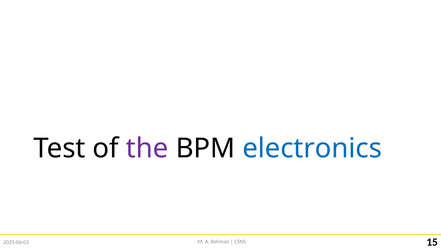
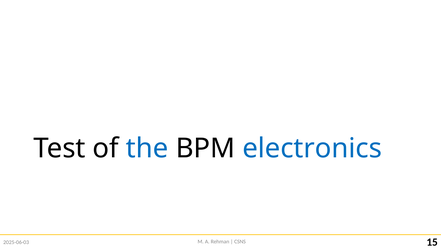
the colour: purple -> blue (147, 148)
